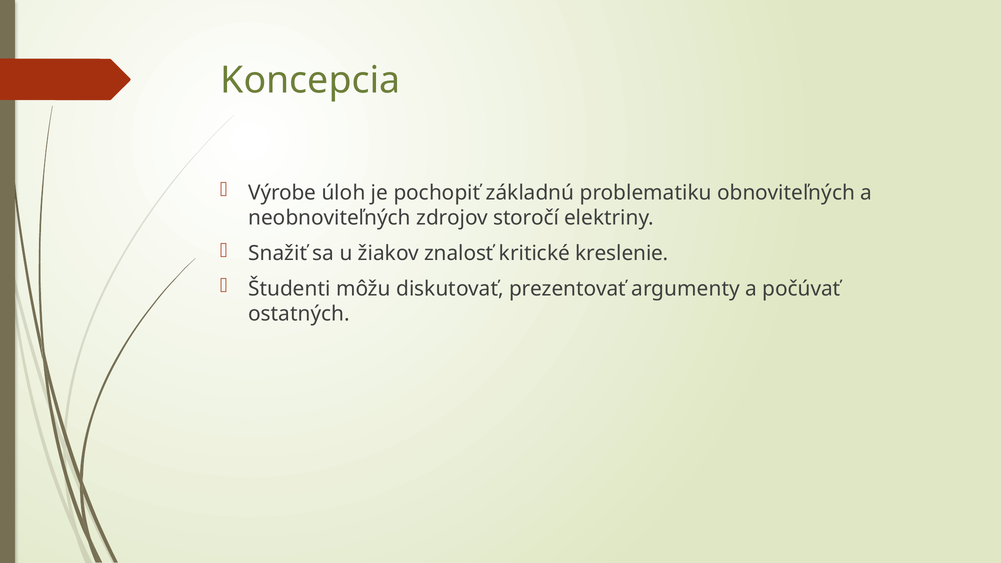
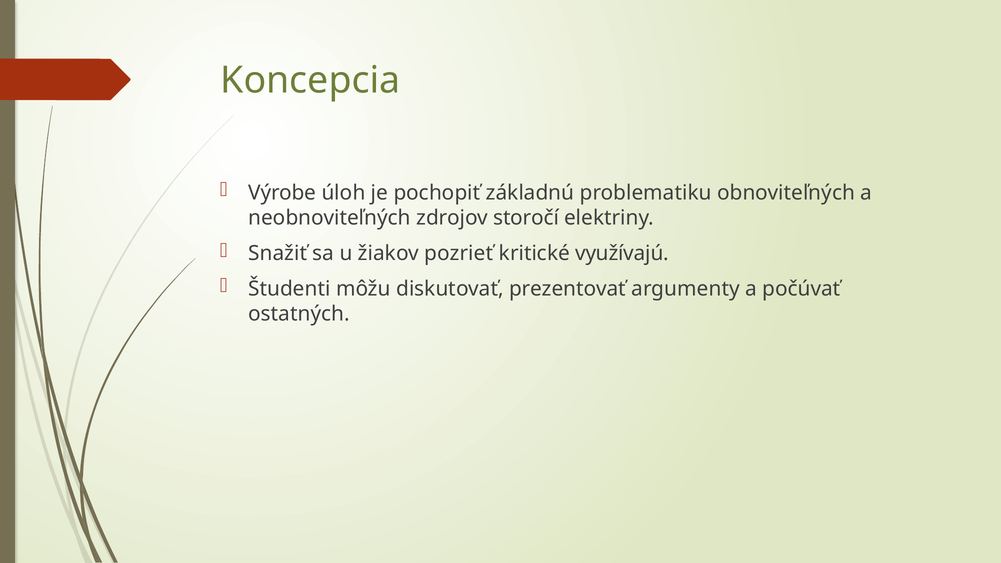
znalosť: znalosť -> pozrieť (459, 254)
kreslenie: kreslenie -> využívajú (622, 254)
